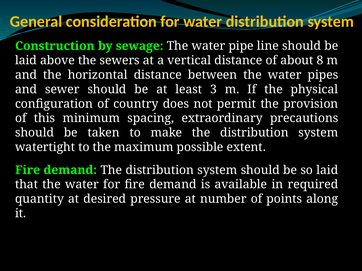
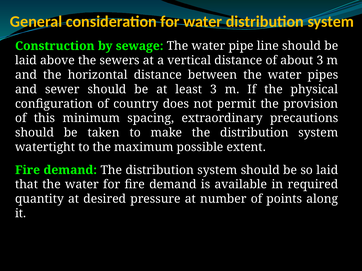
about 8: 8 -> 3 (320, 61)
